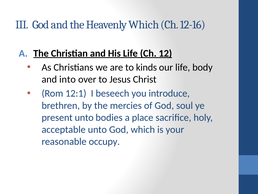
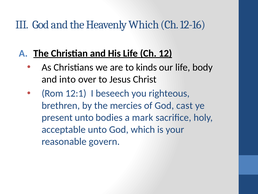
introduce: introduce -> righteous (169, 93)
soul: soul -> cast (185, 105)
place: place -> mark (143, 117)
occupy: occupy -> govern (104, 141)
